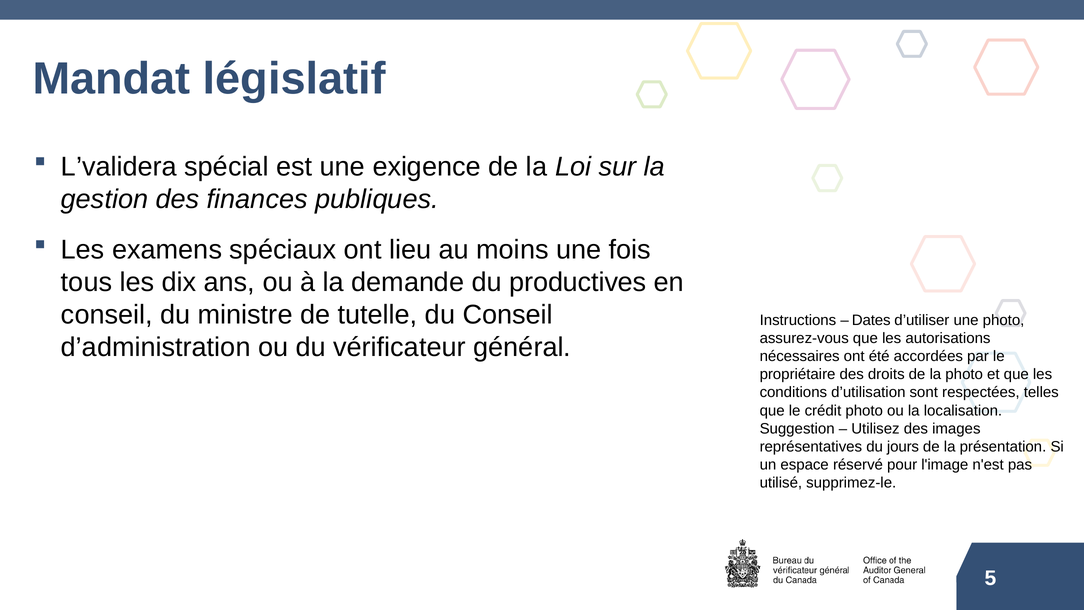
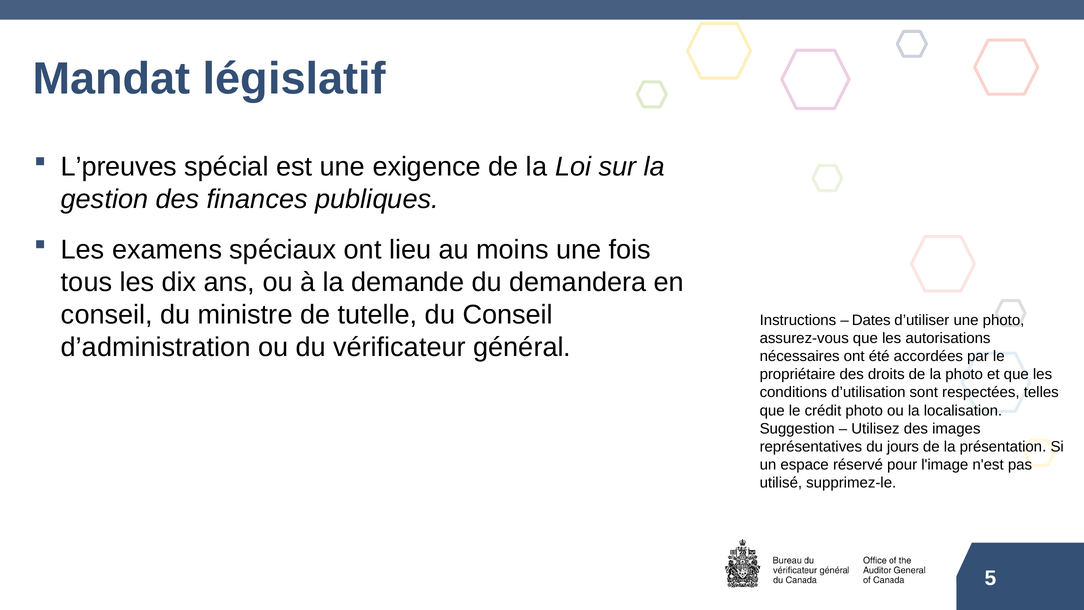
L’validera: L’validera -> L’preuves (119, 167)
productives: productives -> demandera (578, 282)
